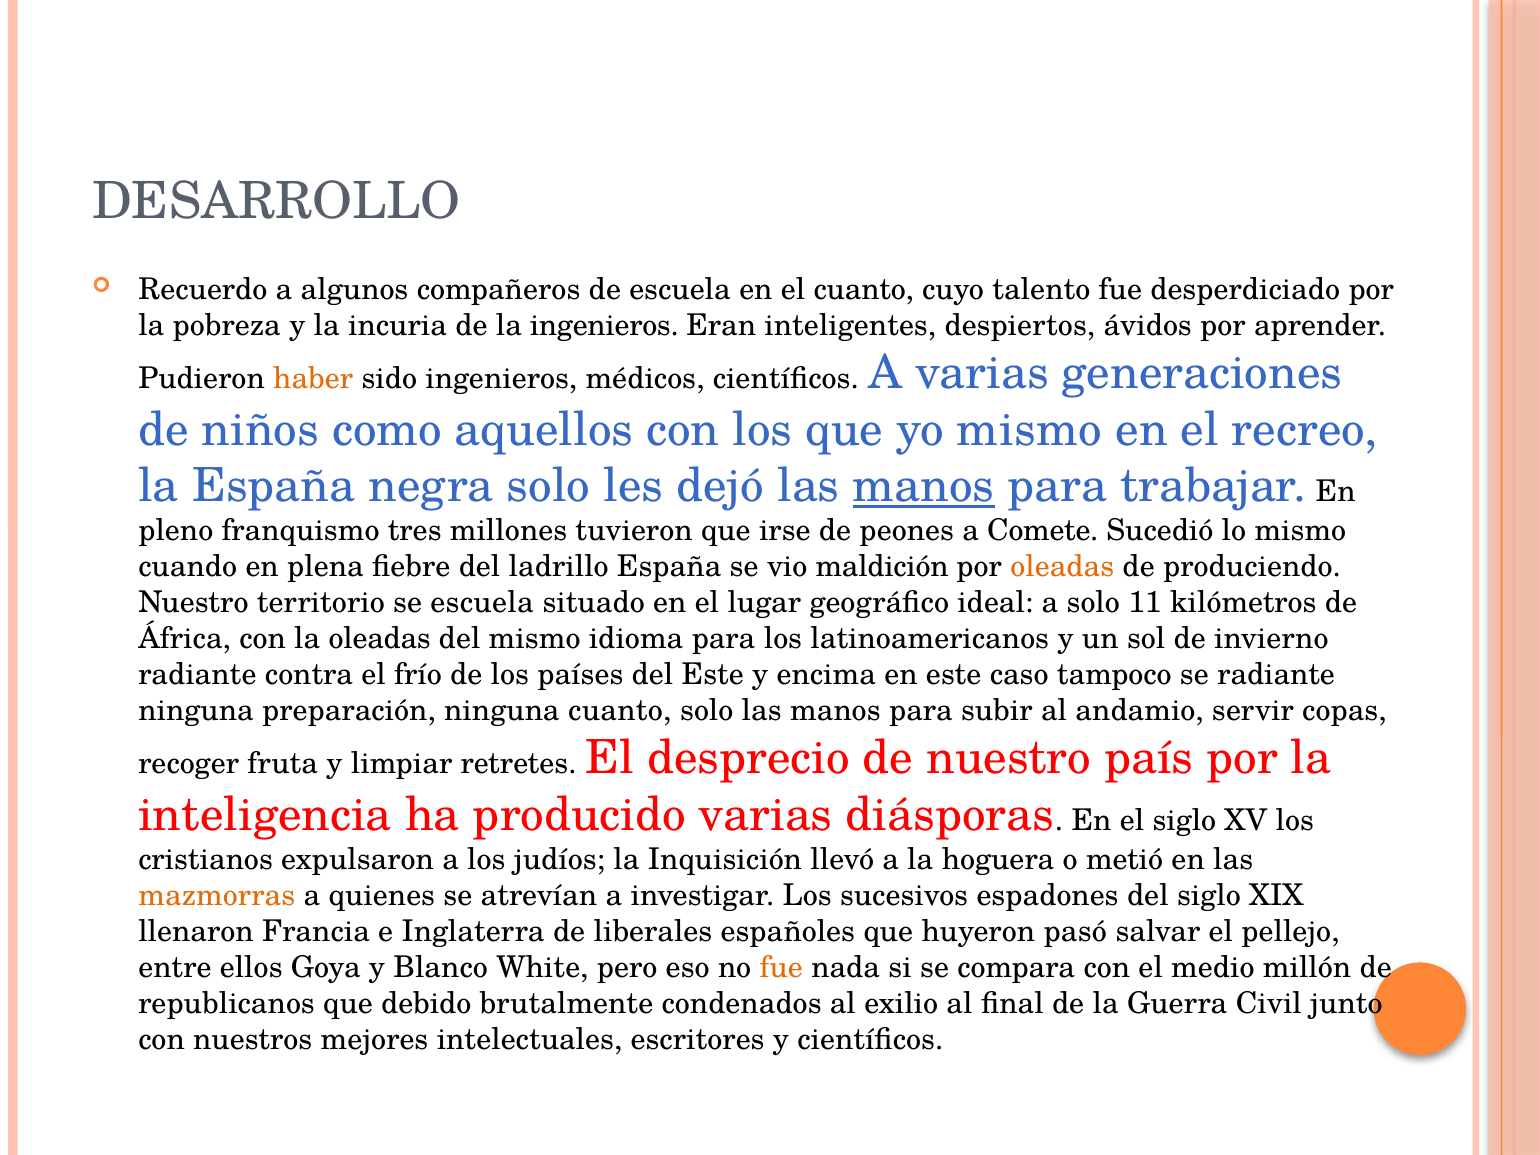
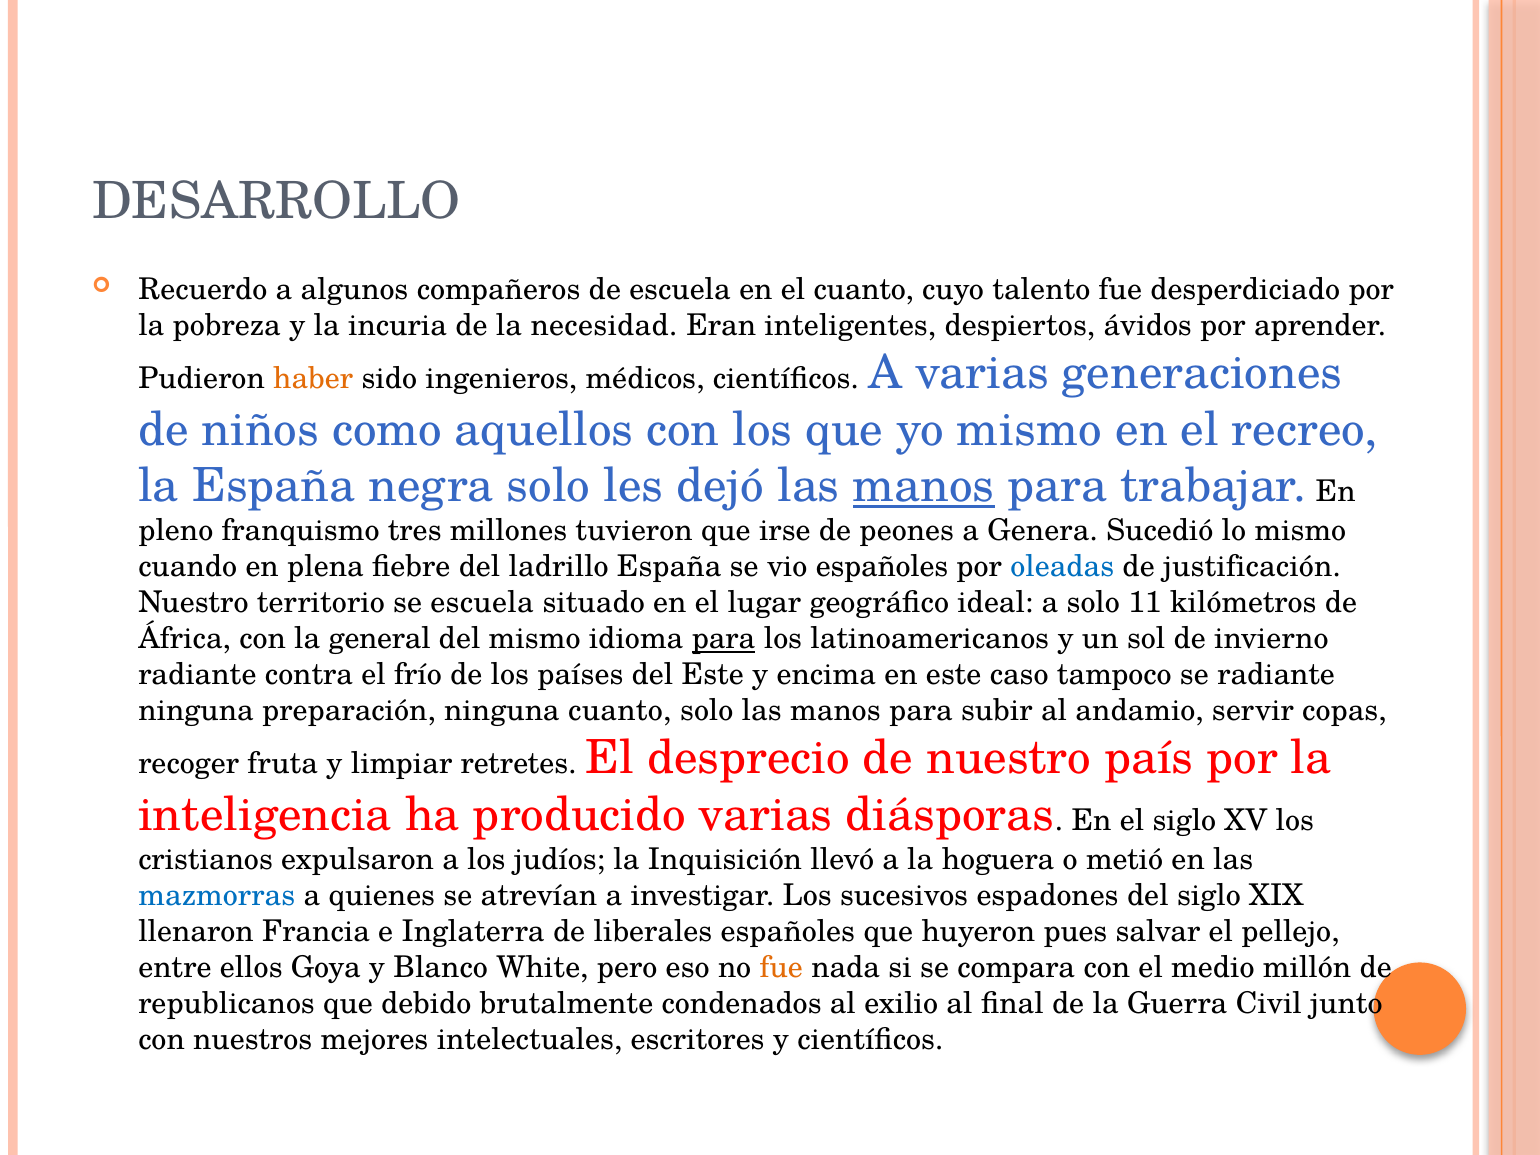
la ingenieros: ingenieros -> necesidad (604, 326)
Comete: Comete -> Genera (1043, 531)
vio maldición: maldición -> españoles (882, 567)
oleadas colour: orange -> blue (1062, 567)
produciendo: produciendo -> justificación (1252, 567)
la oleadas: oleadas -> general (380, 639)
para underline: none -> present (724, 639)
mazmorras colour: orange -> blue (217, 896)
pasó: pasó -> pues (1075, 932)
